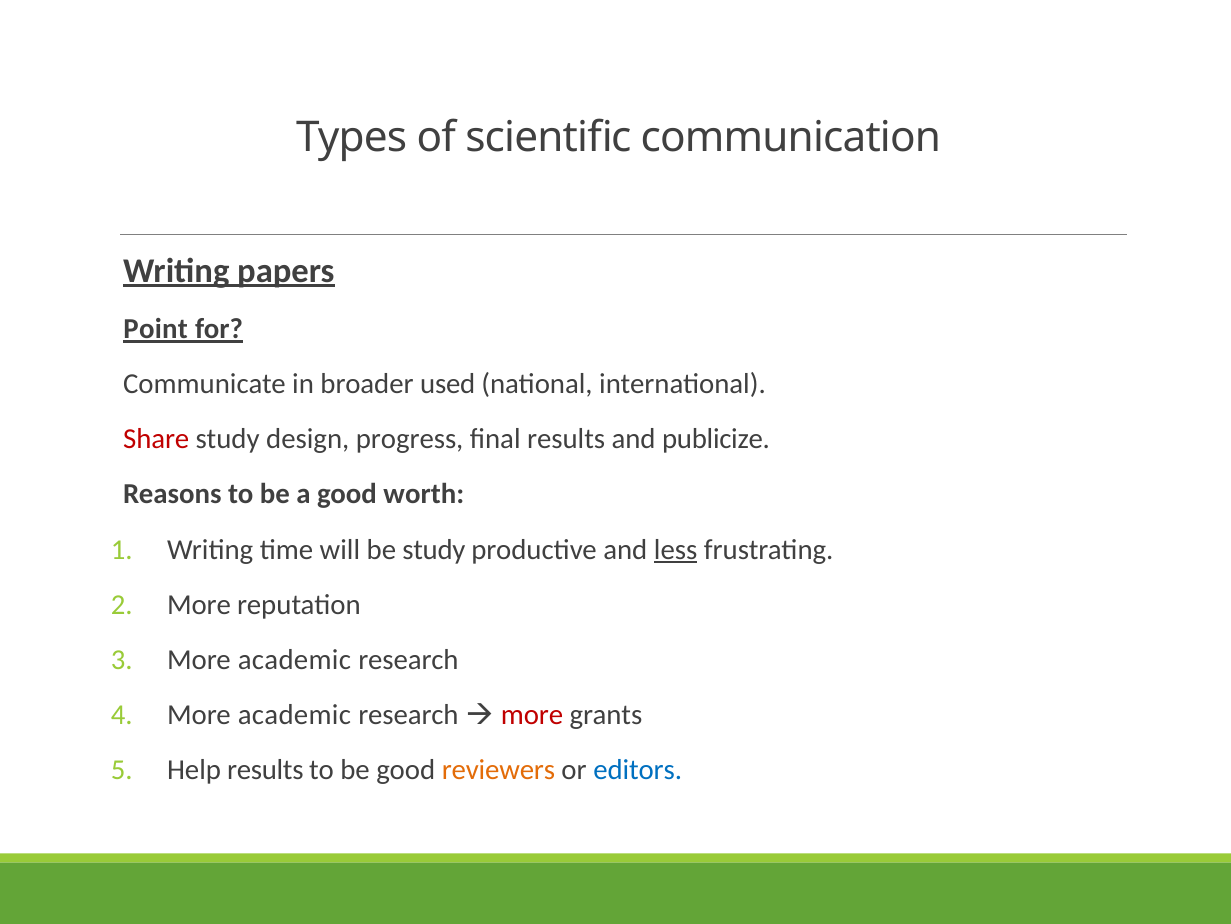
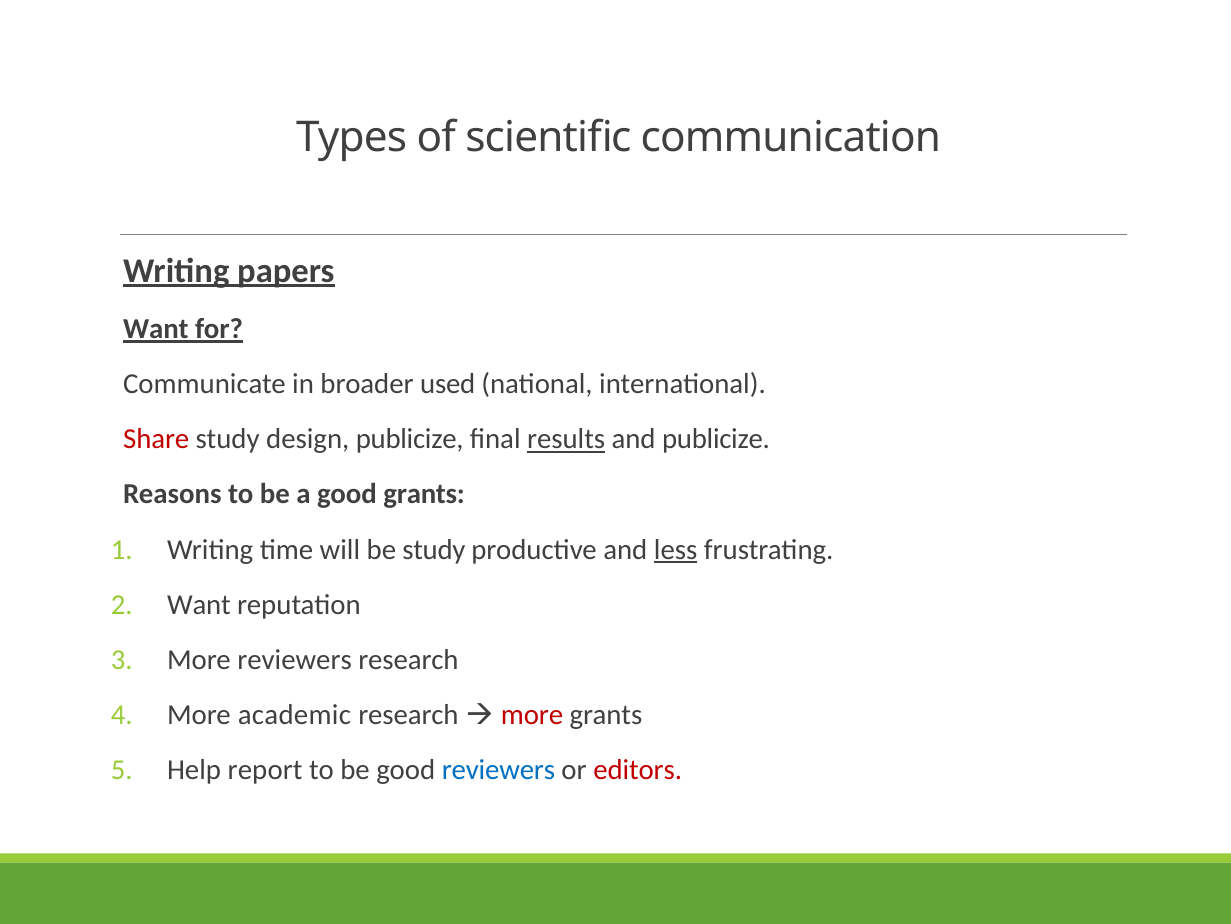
Point: Point -> Want (156, 329)
design progress: progress -> publicize (410, 439)
results underline: none -> present (566, 439)
good worth: worth -> grants (424, 494)
More: More -> Want (199, 604)
academic: academic -> reviewers (295, 659)
Help results: results -> report (265, 769)
reviewers colour: orange -> blue (498, 769)
editors colour: blue -> red (638, 769)
